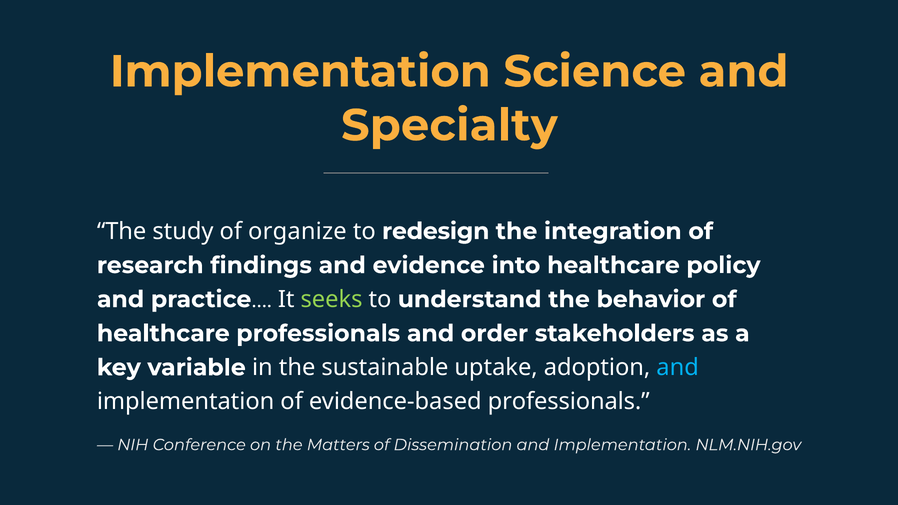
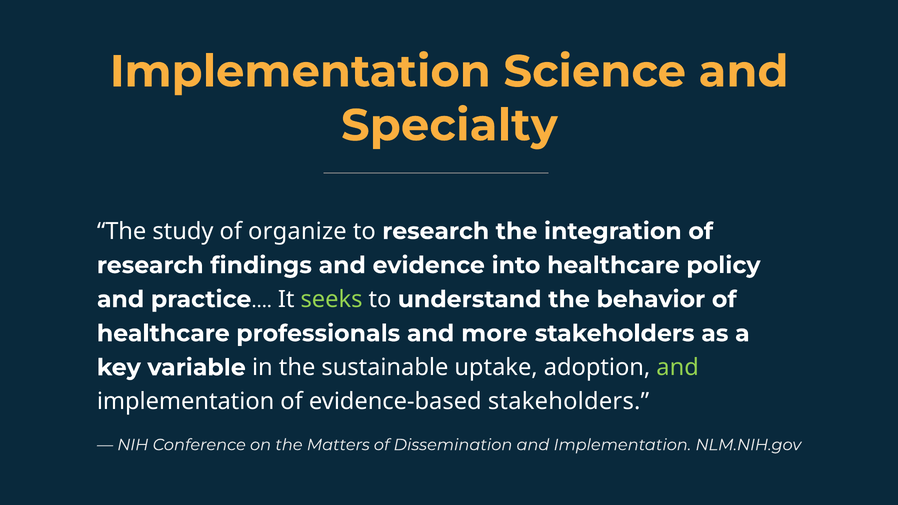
to redesign: redesign -> research (436, 231)
order: order -> more (494, 334)
and colour: light blue -> light green (678, 368)
evidence-based professionals: professionals -> stakeholders (569, 402)
